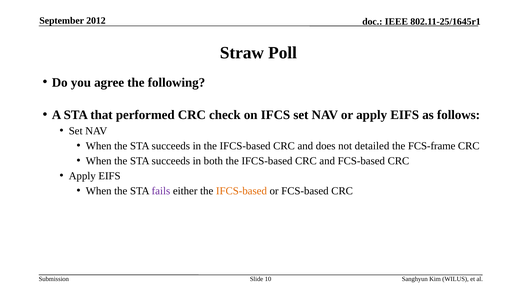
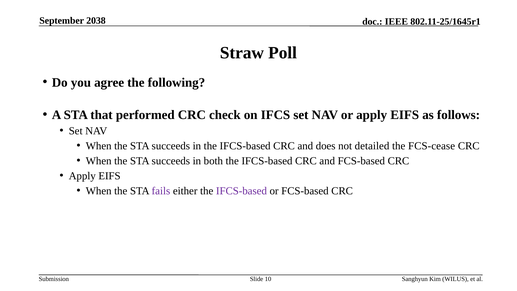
2012: 2012 -> 2038 (96, 21)
FCS-frame: FCS-frame -> FCS-cease (432, 146)
IFCS-based colour: orange -> purple (241, 191)
